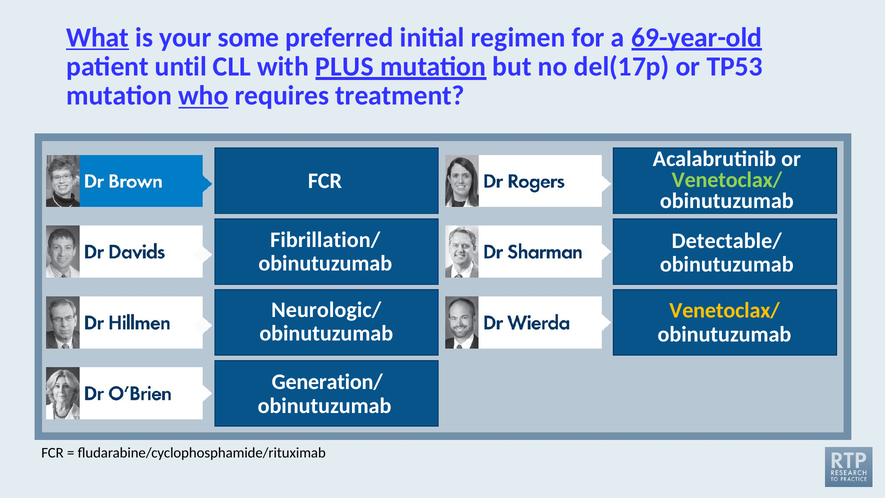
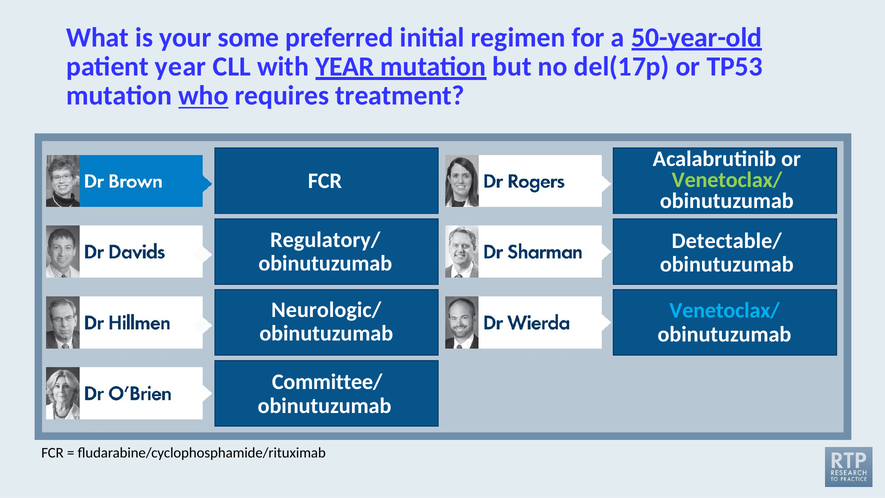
What underline: present -> none (98, 37)
69-year-old: 69-year-old -> 50-year-old (697, 37)
patient until: until -> year (181, 67)
with PLUS: PLUS -> YEAR (345, 67)
Fibrillation/: Fibrillation/ -> Regulatory/ (325, 240)
Venetoclax/ colour: yellow -> light blue (725, 311)
Generation/: Generation/ -> Committee/ (327, 382)
